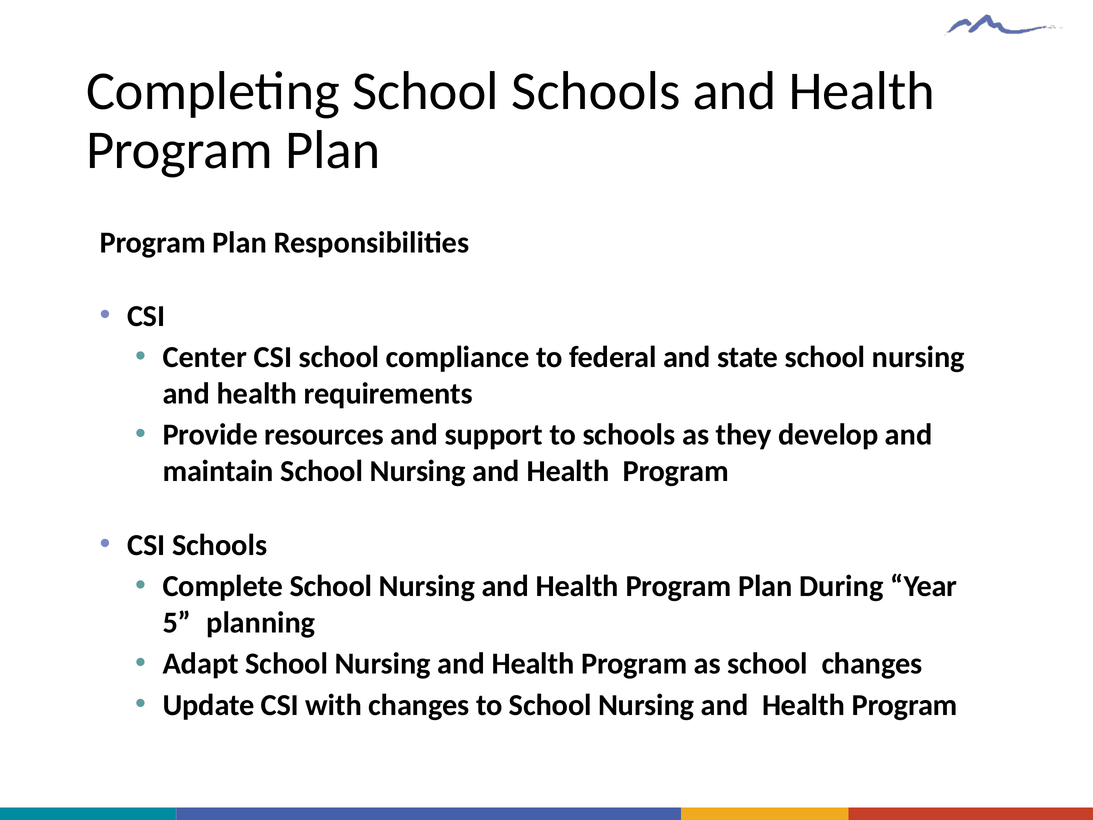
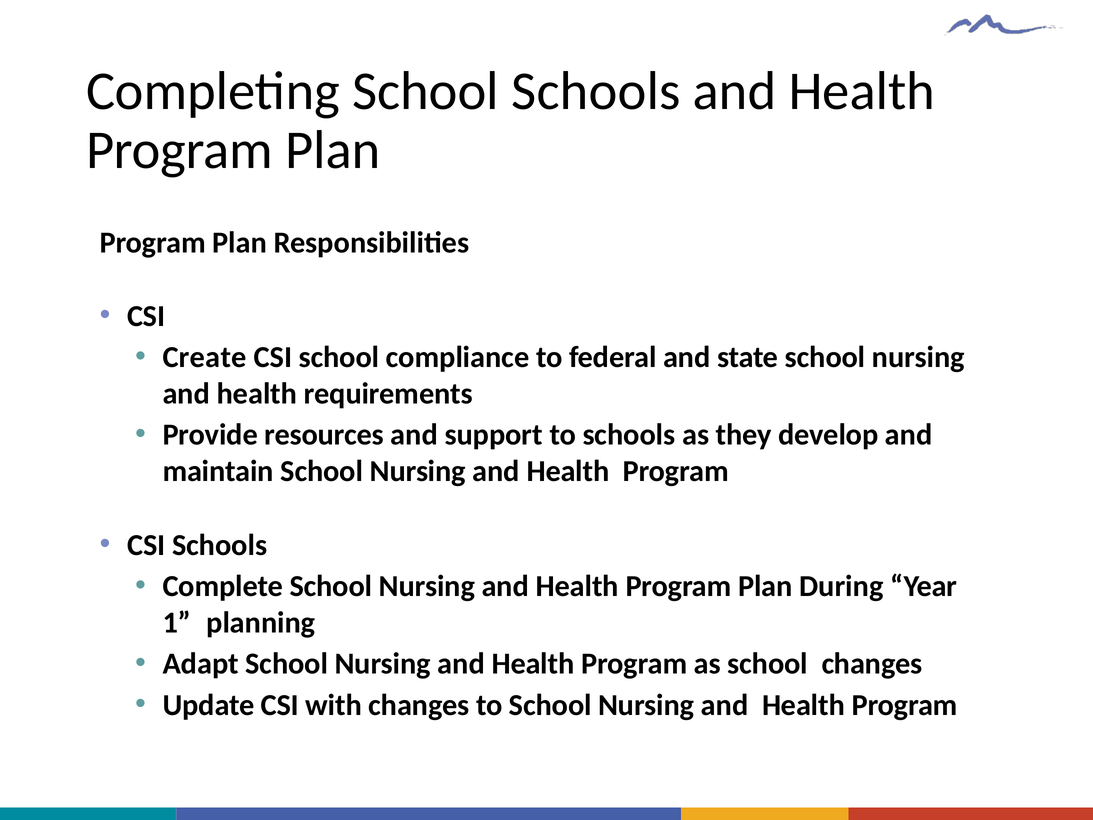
Center: Center -> Create (205, 357)
5: 5 -> 1 (177, 623)
